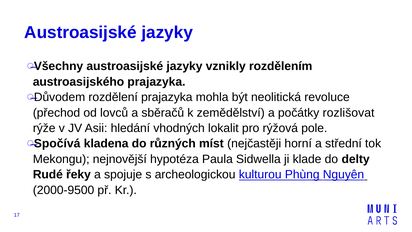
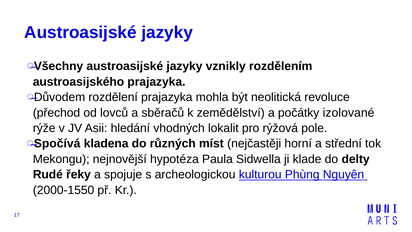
rozlišovat: rozlišovat -> izolované (349, 113)
2000-9500: 2000-9500 -> 2000-1550 (64, 190)
